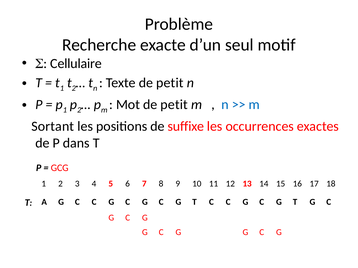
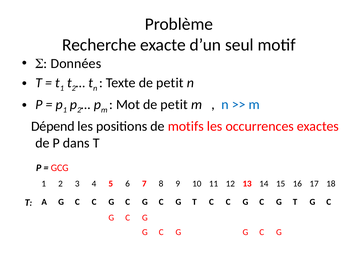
Cellulaire: Cellulaire -> Données (76, 64)
Sortant: Sortant -> Dépend (53, 127)
suffixe: suffixe -> motifs (186, 127)
